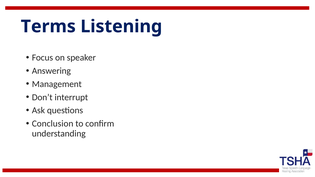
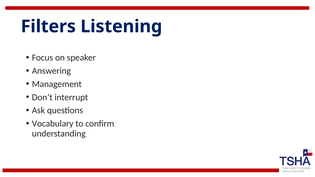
Terms: Terms -> Filters (48, 26)
Conclusion: Conclusion -> Vocabulary (53, 124)
